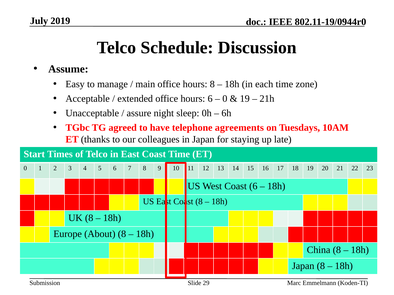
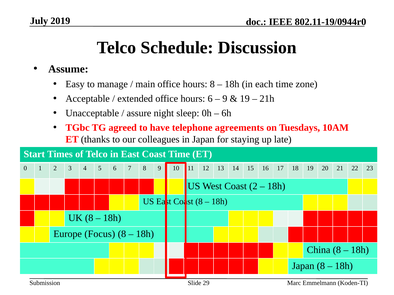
0: 0 -> 9 (225, 99)
Coast 6: 6 -> 2 (253, 186)
About: About -> Focus (100, 234)
